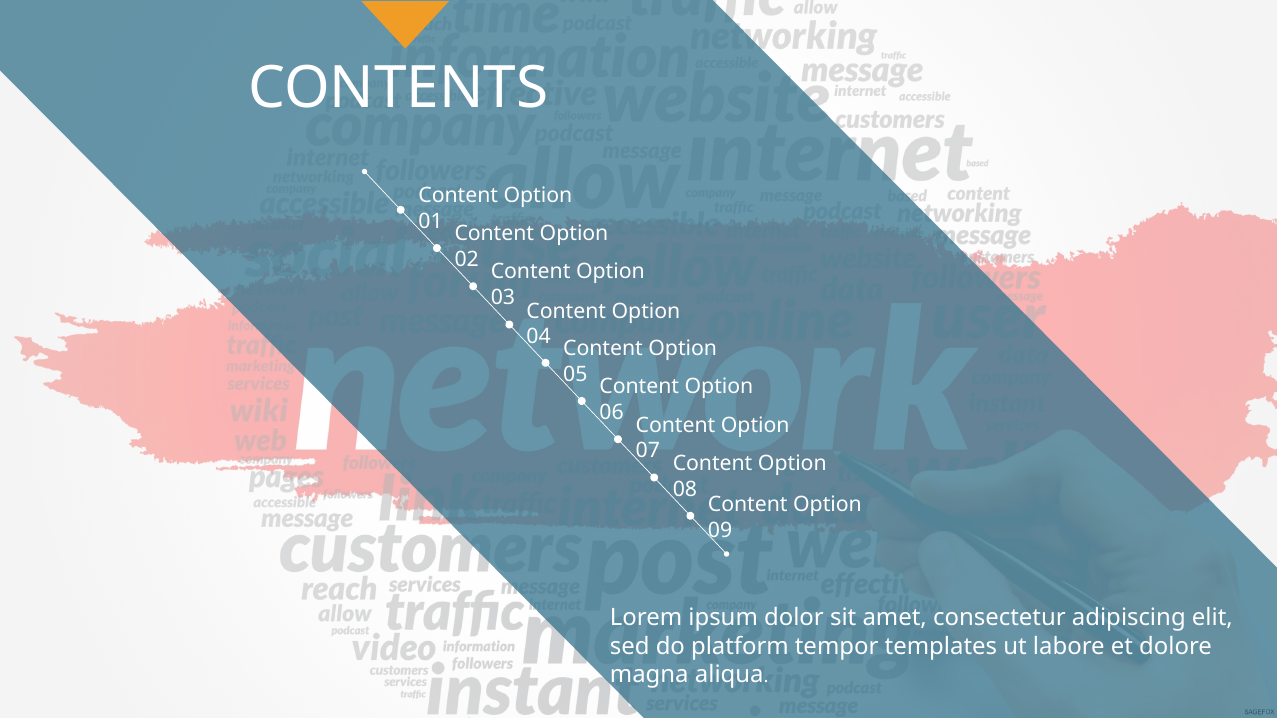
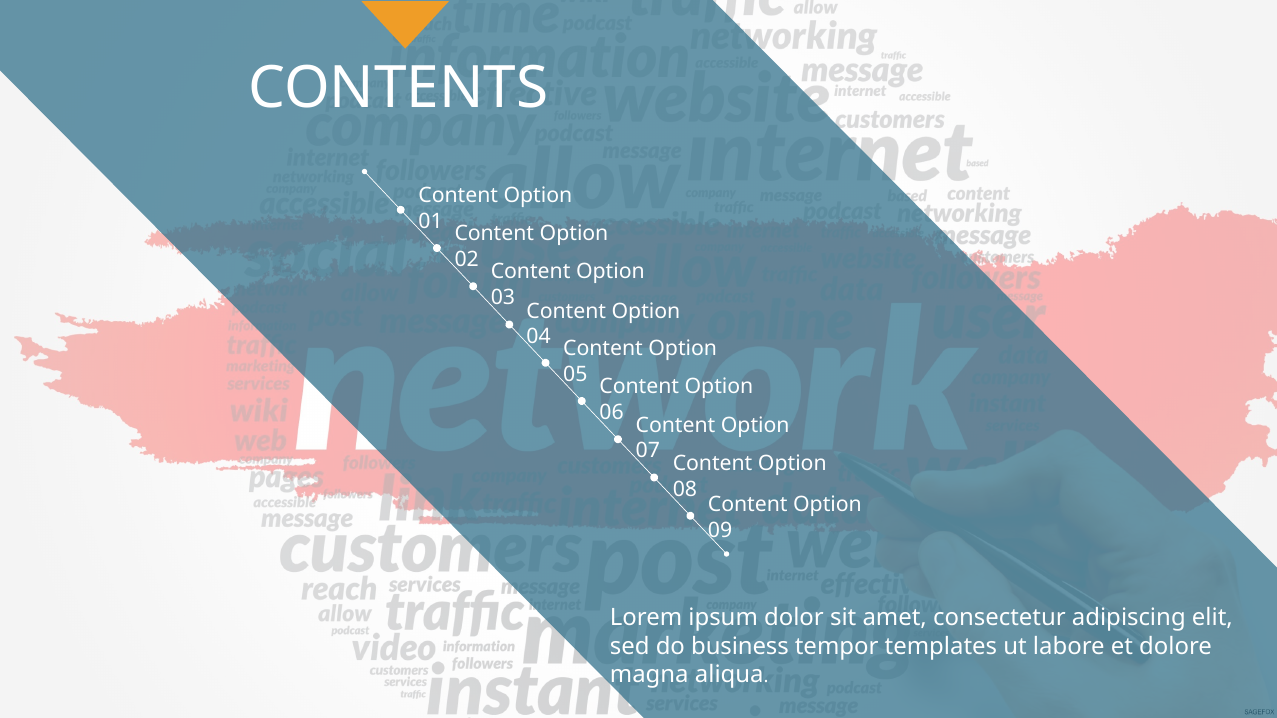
platform: platform -> business (740, 646)
